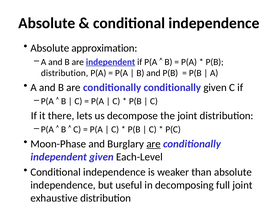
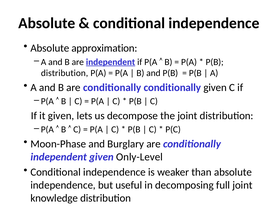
it there: there -> given (61, 115)
are underline: present -> none (154, 143)
Each-Level: Each-Level -> Only-Level (139, 156)
exhaustive: exhaustive -> knowledge (54, 198)
